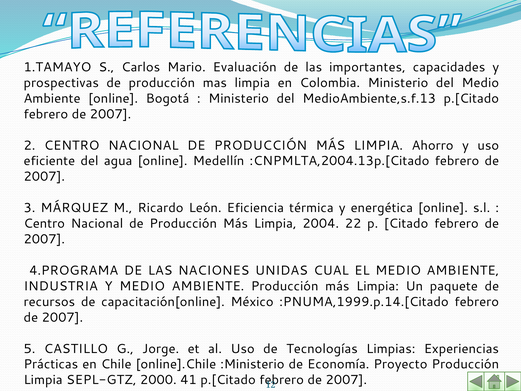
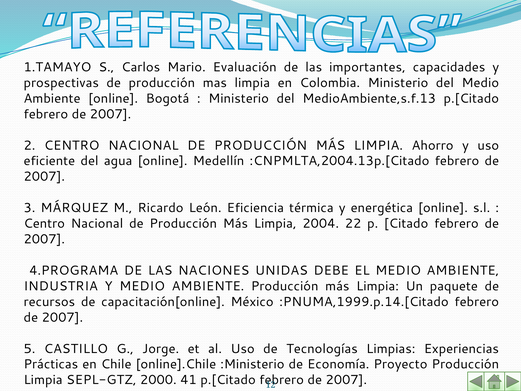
CUAL: CUAL -> DEBE (331, 270)
